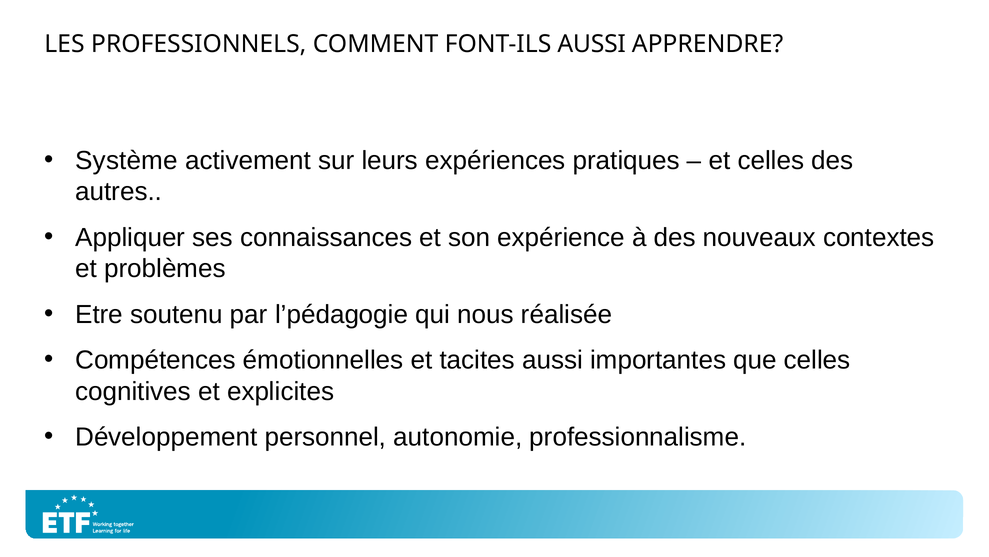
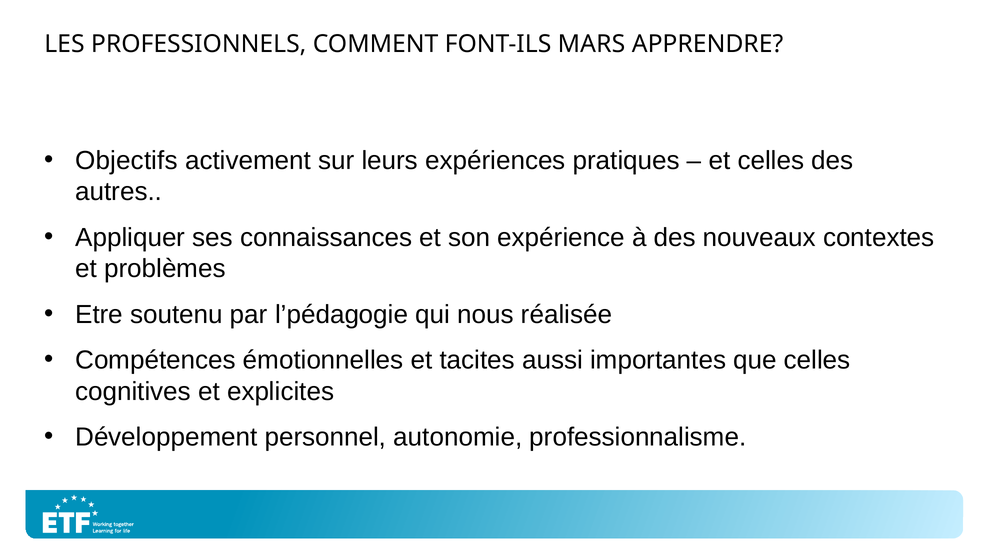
FONT-ILS AUSSI: AUSSI -> MARS (591, 44)
Système: Système -> Objectifs (127, 160)
